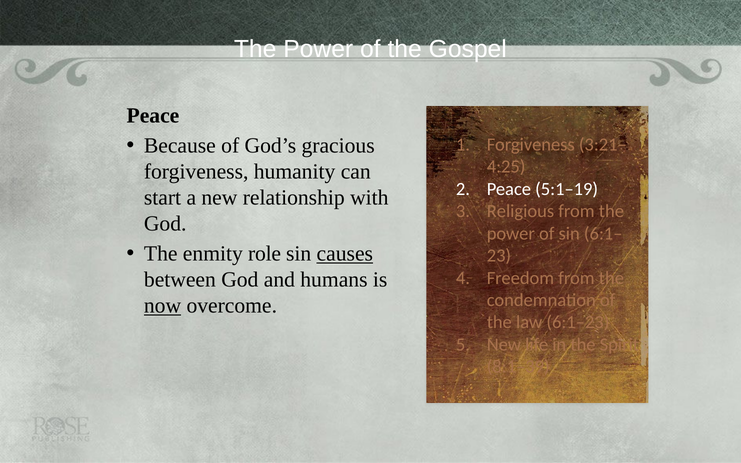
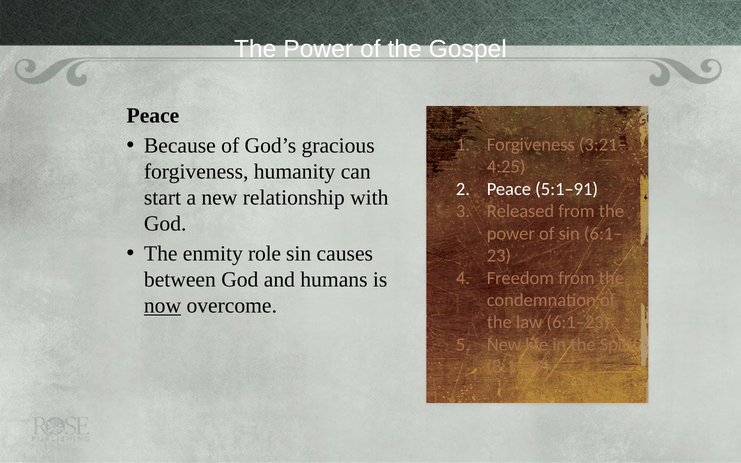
5:1–19: 5:1–19 -> 5:1–91 (567, 189)
Religious: Religious -> Released (520, 211)
causes underline: present -> none (345, 254)
